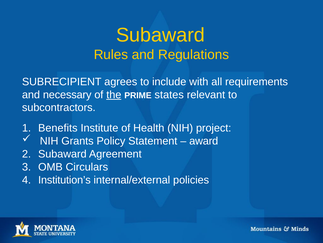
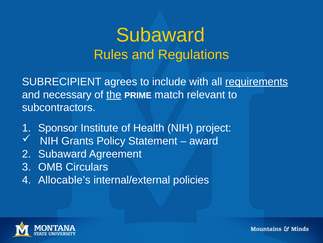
requirements underline: none -> present (257, 81)
states: states -> match (169, 94)
Benefits: Benefits -> Sponsor (58, 128)
Institution’s: Institution’s -> Allocable’s (64, 179)
